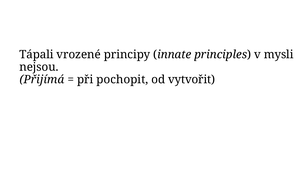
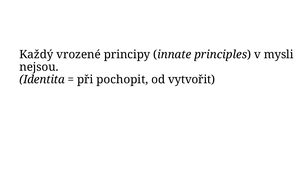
Tápali: Tápali -> Každý (36, 55)
Přijímá: Přijímá -> Identita (42, 80)
